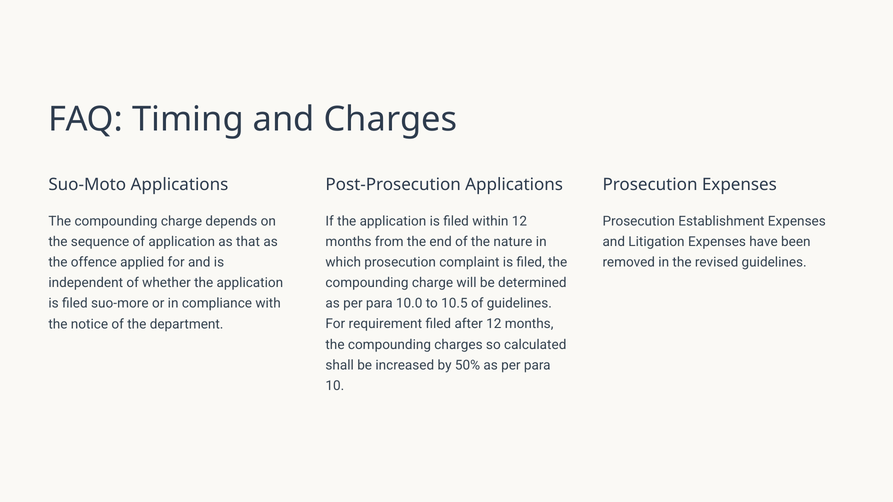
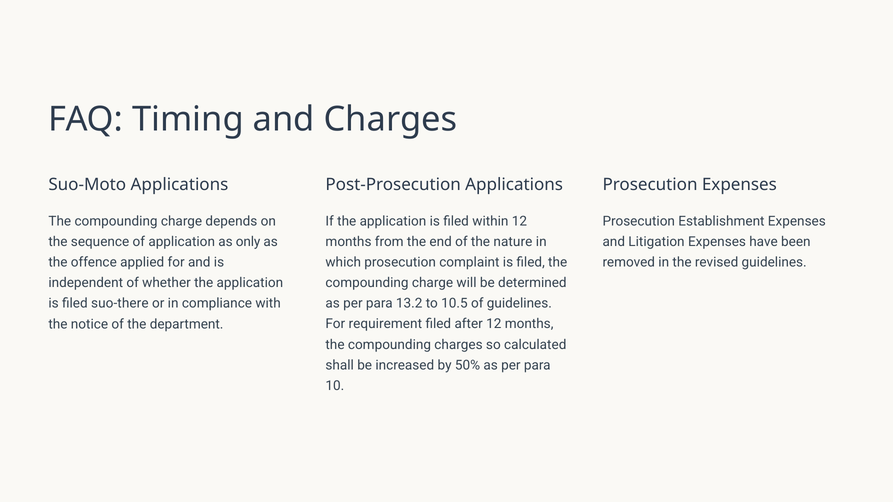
that: that -> only (248, 242)
suo-more: suo-more -> suo-there (120, 304)
10.0: 10.0 -> 13.2 (409, 304)
